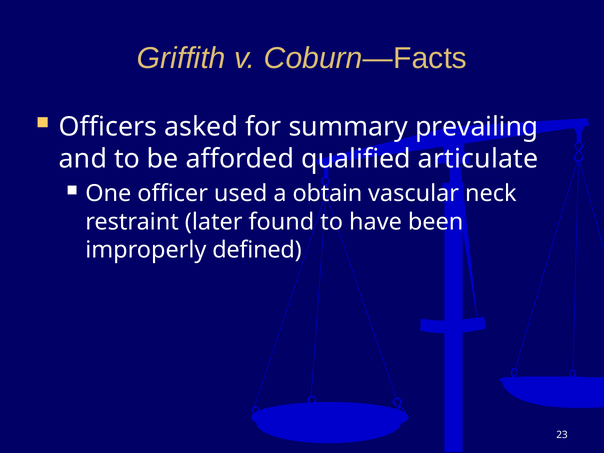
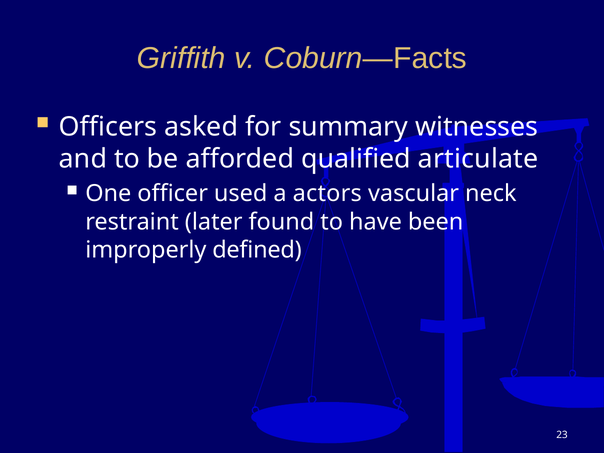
prevailing: prevailing -> witnesses (477, 127)
obtain: obtain -> actors (327, 194)
